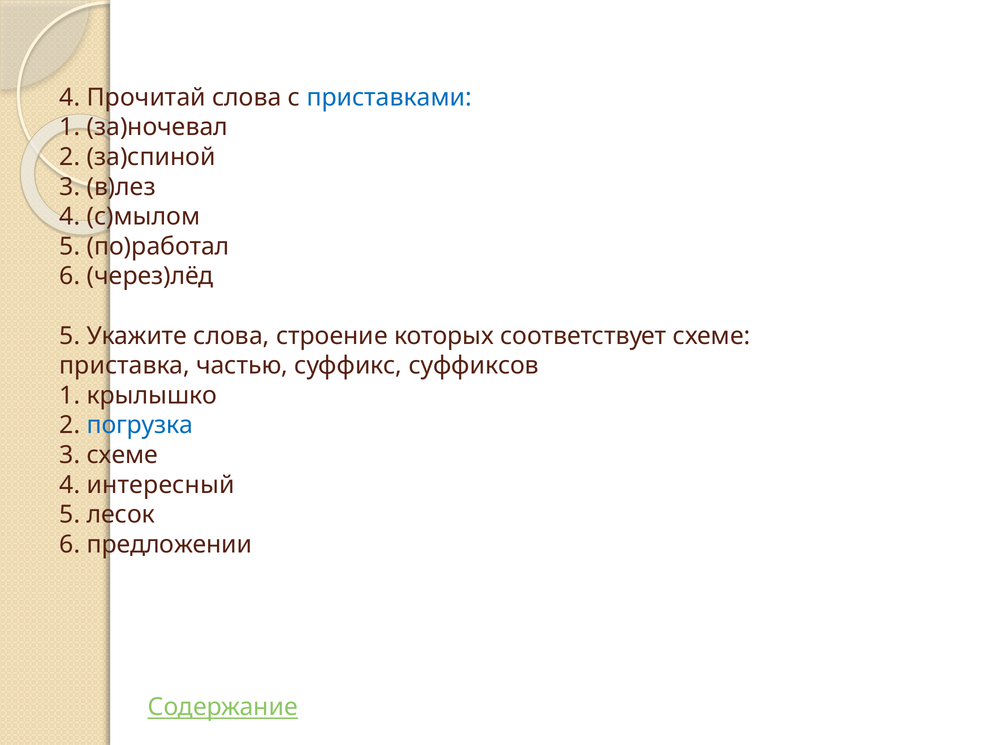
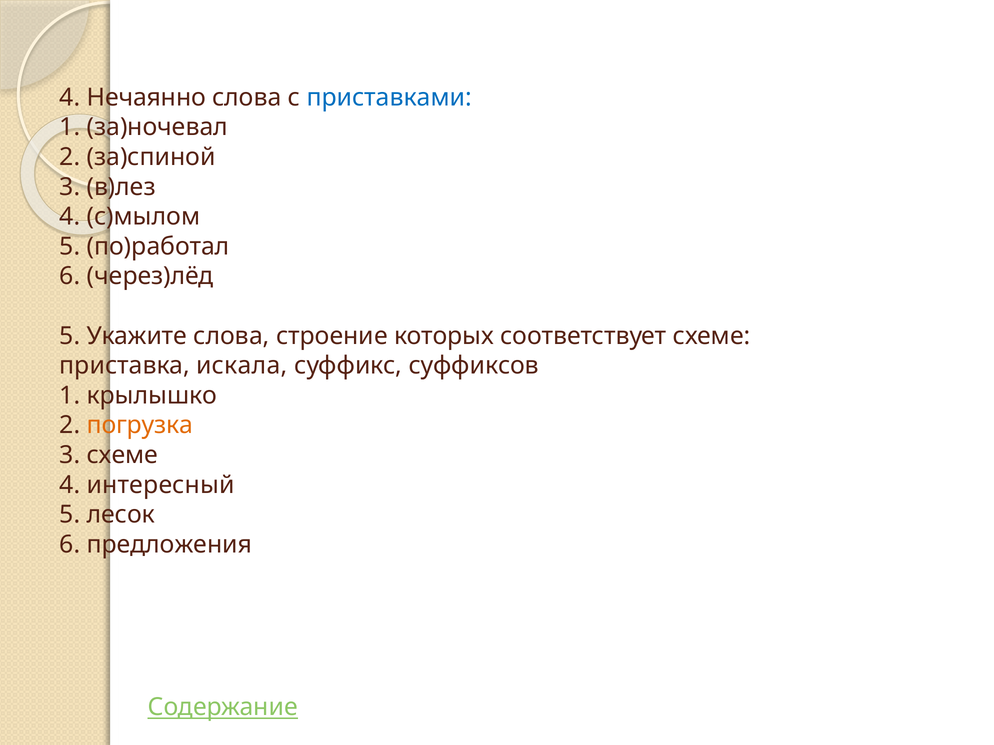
Прочитай: Прочитай -> Нечаянно (146, 98)
частью: частью -> искала (242, 366)
погрузка colour: blue -> orange (140, 426)
предложении: предложении -> предложения (169, 545)
